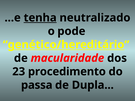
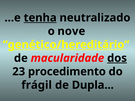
pode: pode -> nove (71, 31)
dos underline: none -> present (117, 58)
passa: passa -> frágil (37, 85)
